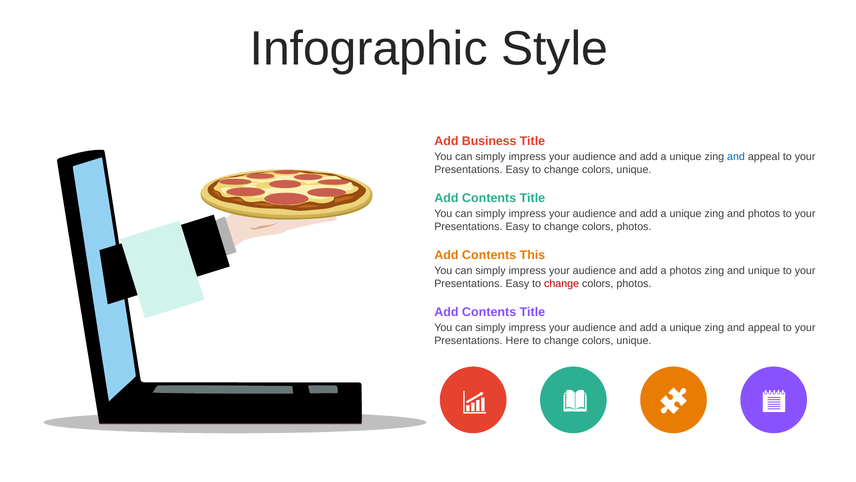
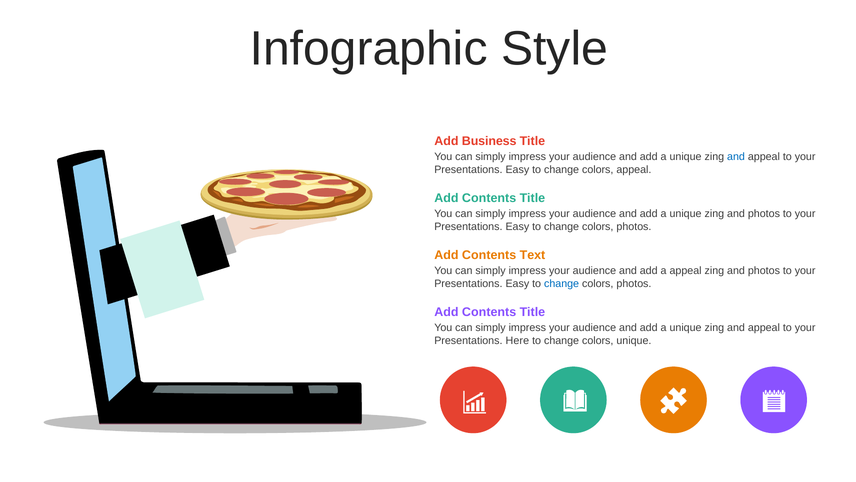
unique: unique -> appeal (634, 170)
This: This -> Text (532, 255)
a photos: photos -> appeal (686, 271)
unique: unique -> photos (764, 271)
change colour: red -> blue (562, 283)
